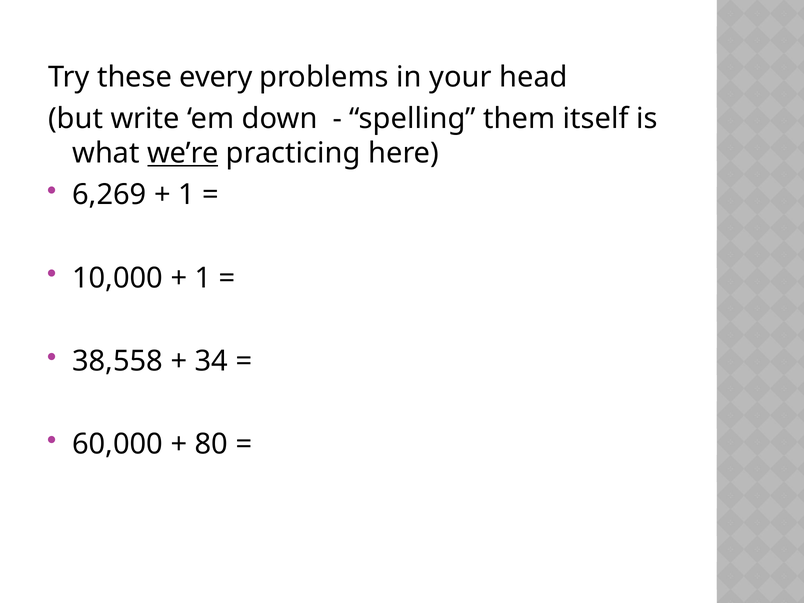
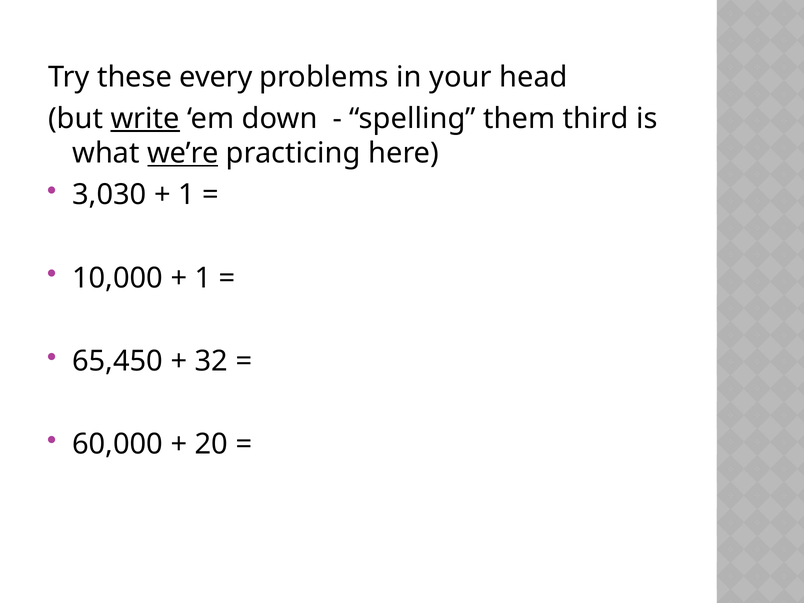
write underline: none -> present (145, 119)
itself: itself -> third (596, 119)
6,269: 6,269 -> 3,030 (109, 195)
38,558: 38,558 -> 65,450 (118, 361)
34: 34 -> 32 (211, 361)
80: 80 -> 20 (211, 444)
